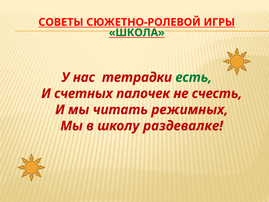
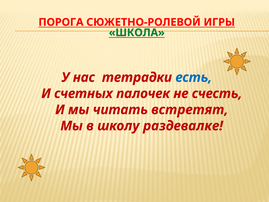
СОВЕТЫ: СОВЕТЫ -> ПОРОГА (61, 22)
есть colour: green -> blue (194, 77)
режимных: режимных -> встретят (190, 110)
